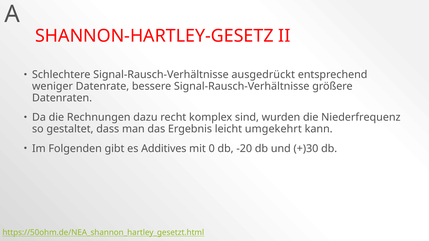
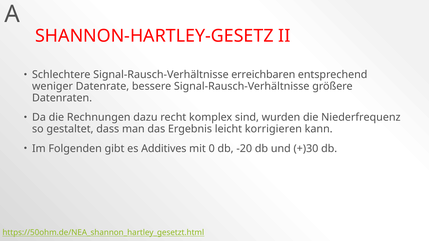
ausgedrückt: ausgedrückt -> erreichbaren (263, 75)
umgekehrt: umgekehrt -> korrigieren (273, 129)
